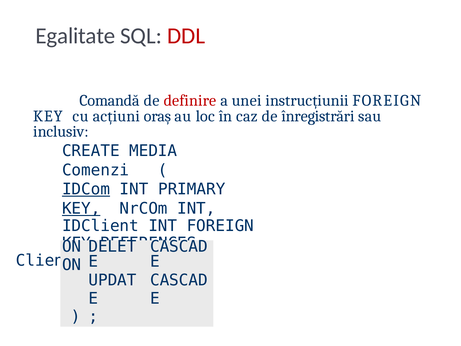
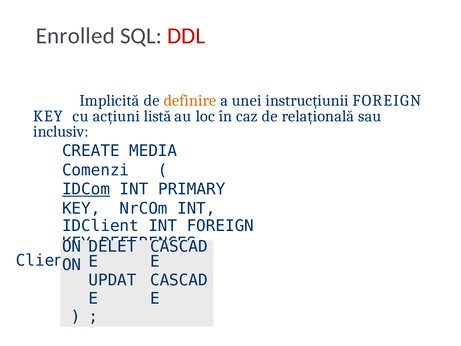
Egalitate: Egalitate -> Enrolled (75, 36)
Comandă: Comandă -> Implicită (109, 101)
definire colour: red -> orange (190, 101)
oraș: oraș -> listă (158, 116)
înregistrări: înregistrări -> relațională (318, 116)
KEY underline: present -> none (81, 208)
